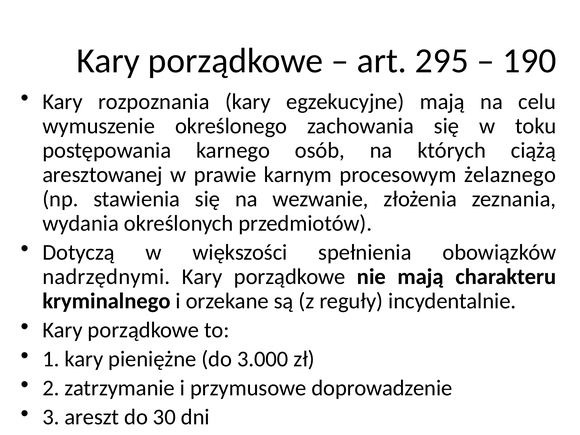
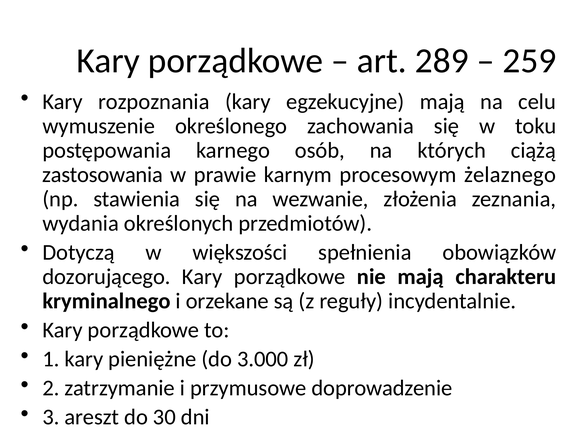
295: 295 -> 289 (442, 61)
190: 190 -> 259 (529, 61)
aresztowanej: aresztowanej -> zastosowania (103, 175)
nadrzędnymi: nadrzędnymi -> dozorującego (106, 277)
